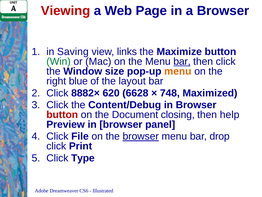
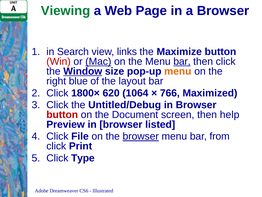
Viewing colour: red -> green (66, 11)
Saving: Saving -> Search (73, 52)
Win colour: green -> red (59, 61)
Mac underline: none -> present (98, 61)
Window underline: none -> present (83, 71)
8882×: 8882× -> 1800× (86, 93)
6628: 6628 -> 1064 (135, 93)
748: 748 -> 766 (170, 93)
Content/Debug: Content/Debug -> Untitled/Debug (125, 105)
closing: closing -> screen (178, 114)
panel: panel -> listed (160, 124)
drop: drop -> from (220, 136)
